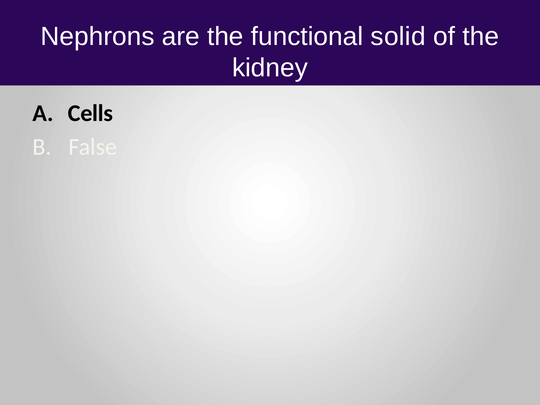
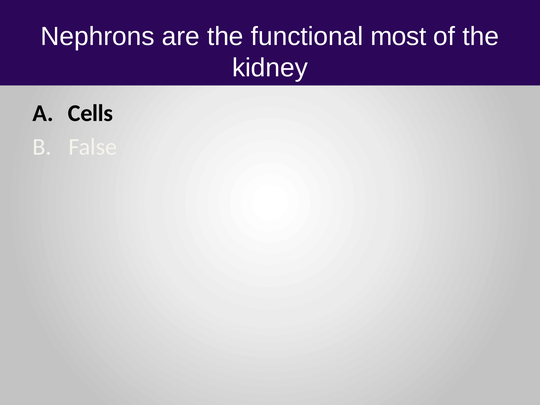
solid: solid -> most (398, 36)
